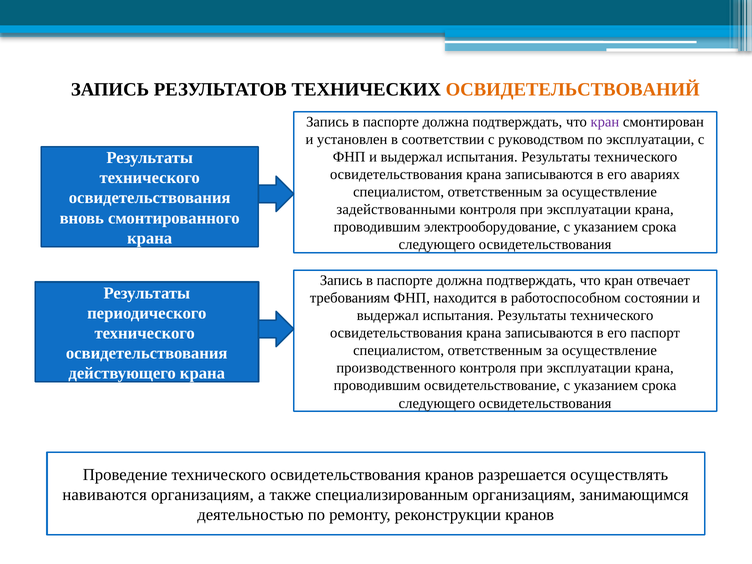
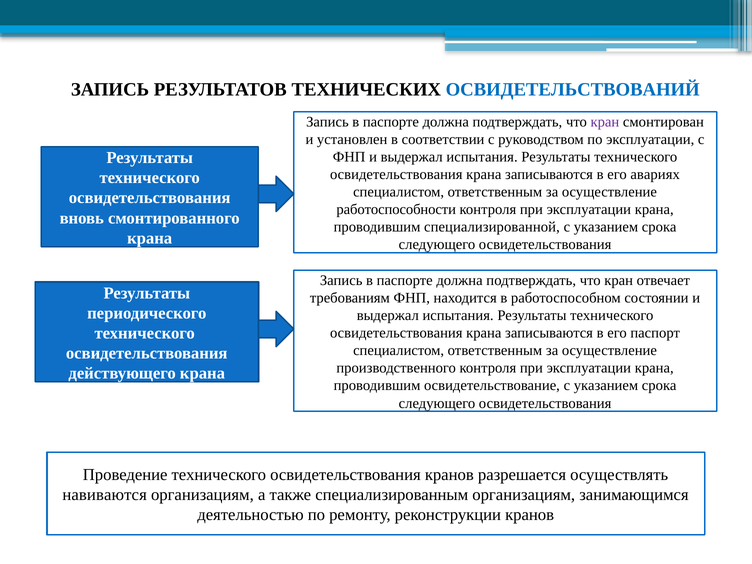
ОСВИДЕТЕЛЬСТВОВАНИЙ colour: orange -> blue (573, 89)
задействованными: задействованными -> работоспособности (396, 209)
электрооборудование: электрооборудование -> специализированной (492, 227)
